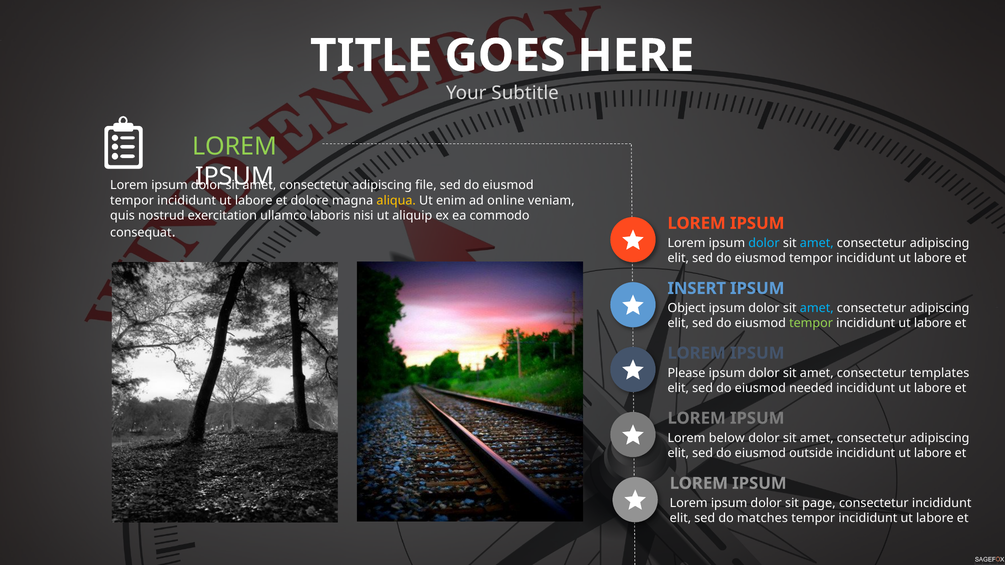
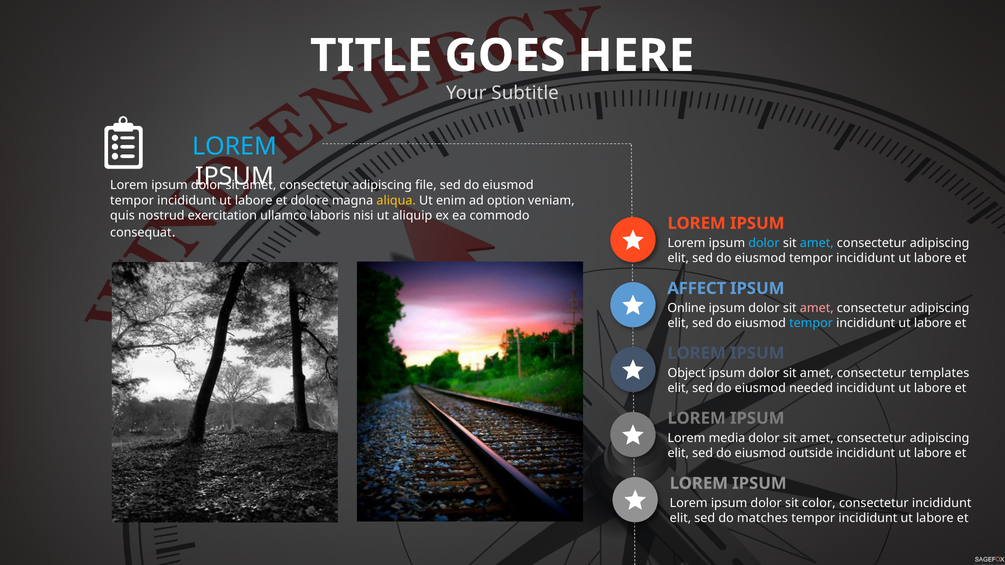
LOREM colour: light green -> light blue (235, 147)
online: online -> option (506, 201)
INSERT: INSERT -> AFFECT (697, 289)
Object: Object -> Online (687, 308)
amet colour: light blue -> pink (817, 308)
tempor colour: light green -> light blue (811, 323)
Please: Please -> Object (687, 373)
below: below -> media (727, 438)
page: page -> color (819, 503)
